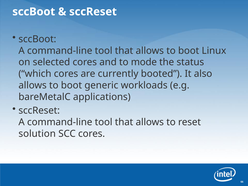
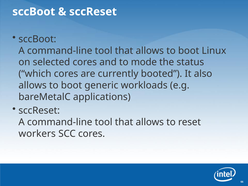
solution: solution -> workers (37, 134)
